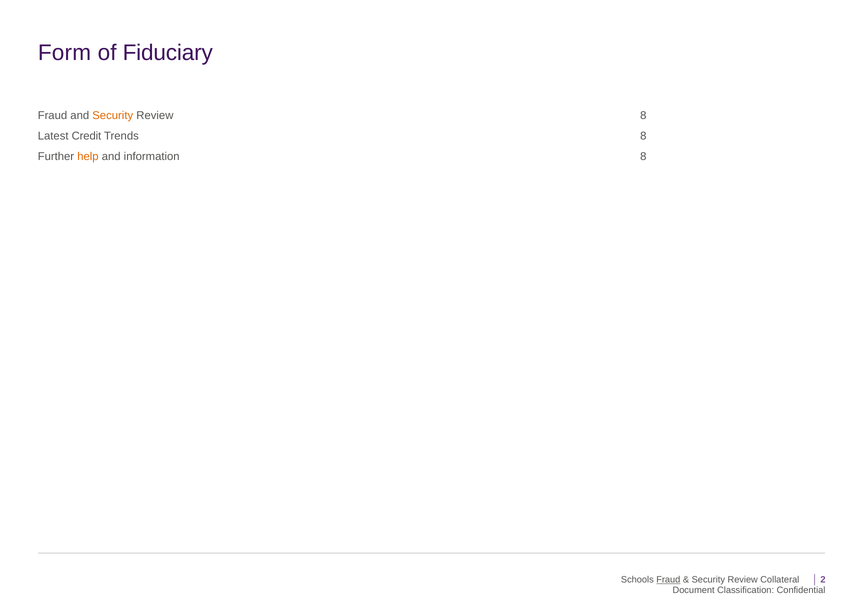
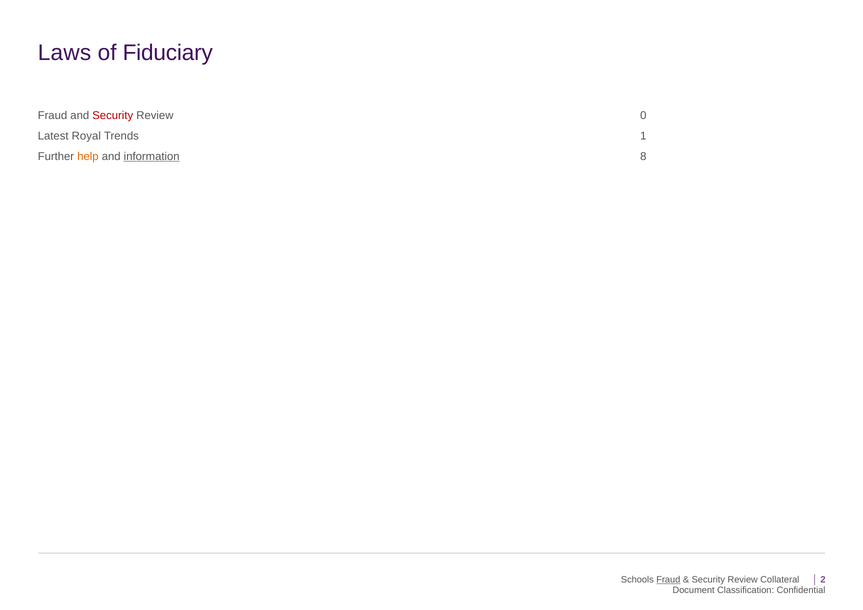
Form: Form -> Laws (65, 53)
Security colour: orange -> red (113, 115)
Review 8: 8 -> 0 (643, 115)
Credit: Credit -> Royal (86, 136)
Trends 8: 8 -> 1 (643, 136)
information underline: none -> present (152, 157)
